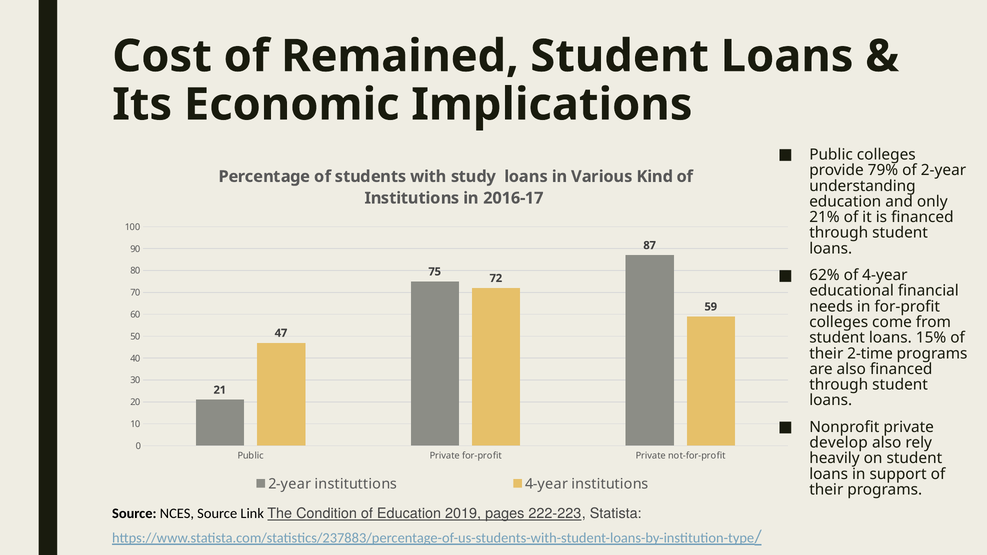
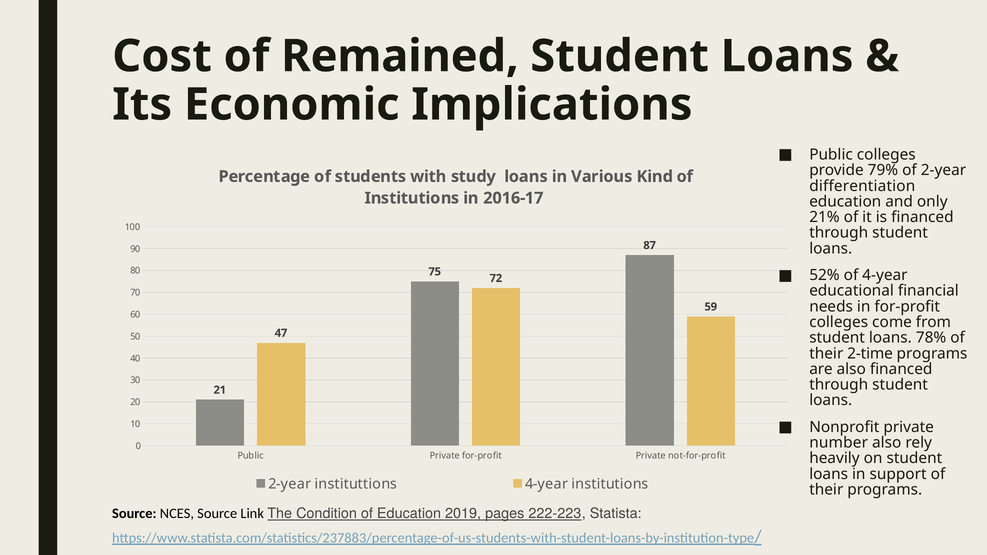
understanding: understanding -> differentiation (862, 186)
62%: 62% -> 52% (824, 275)
15%: 15% -> 78% (931, 338)
develop: develop -> number (839, 443)
